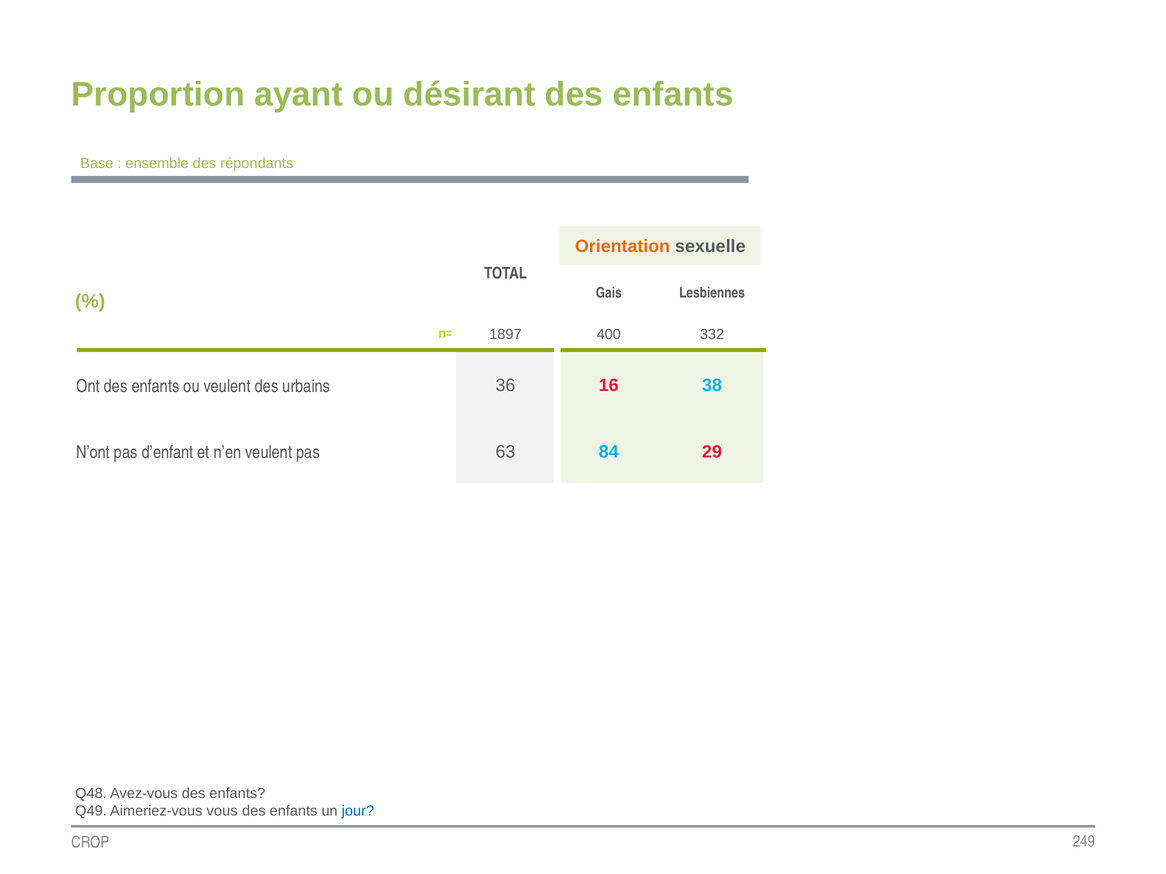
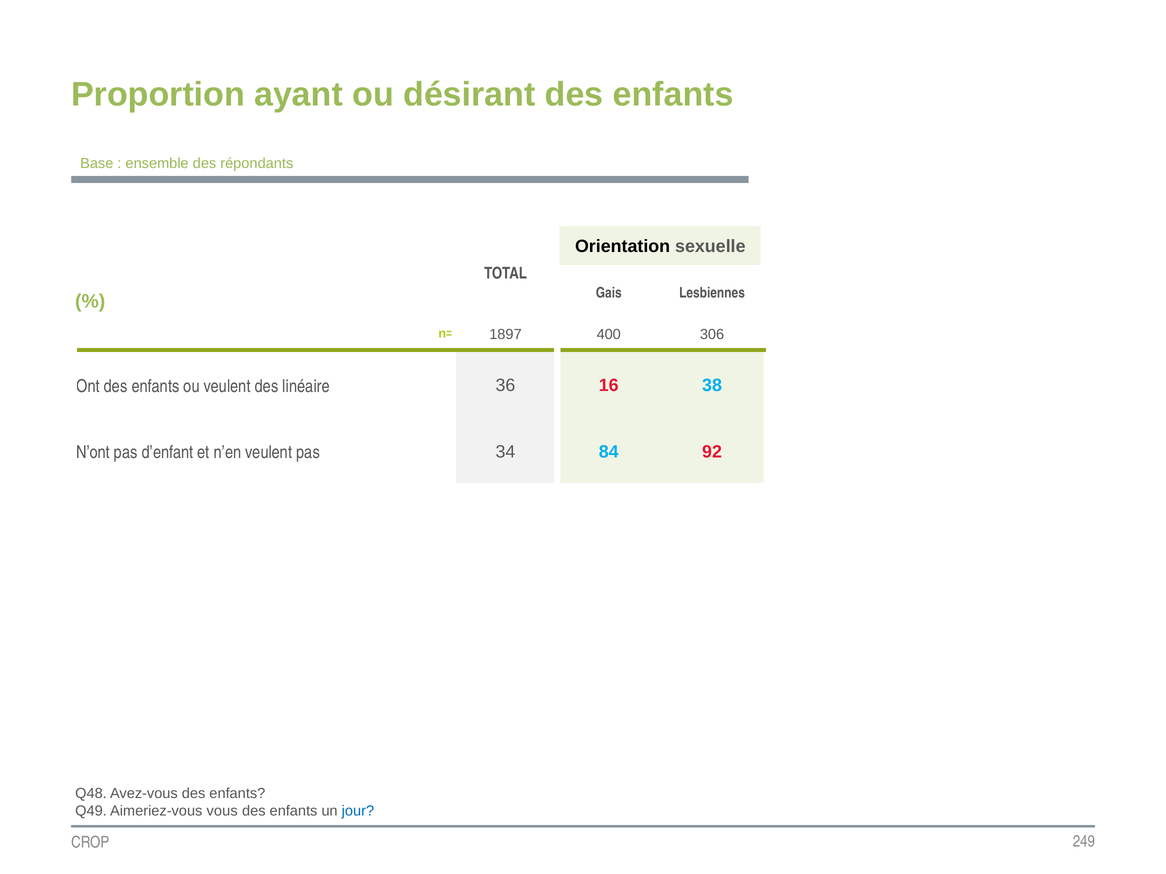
Orientation colour: orange -> black (623, 247)
332: 332 -> 306 (712, 335)
urbains: urbains -> linéaire (306, 386)
63: 63 -> 34 (505, 452)
29: 29 -> 92 (712, 452)
